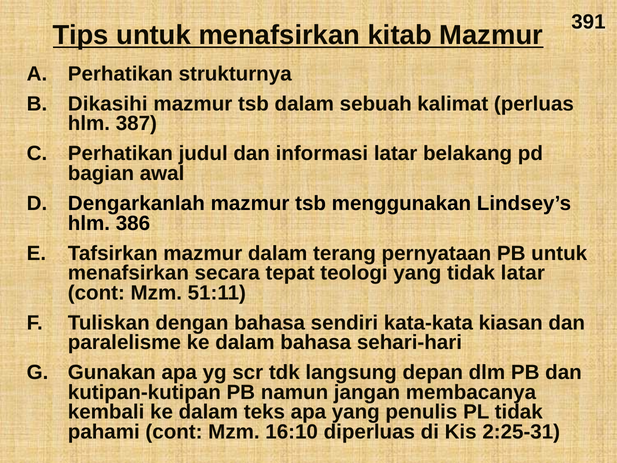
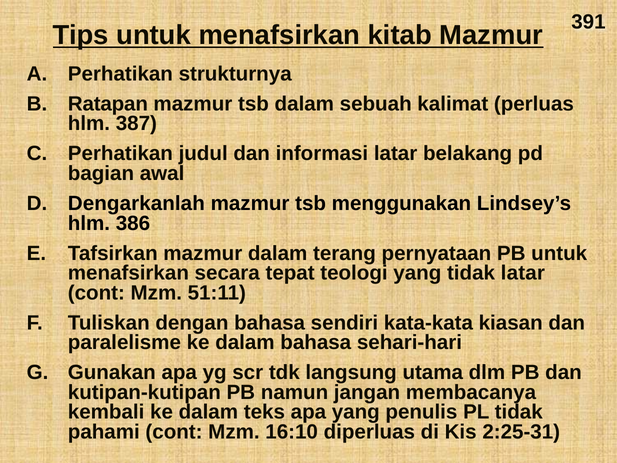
Dikasihi: Dikasihi -> Ratapan (108, 104)
depan: depan -> utama (433, 372)
